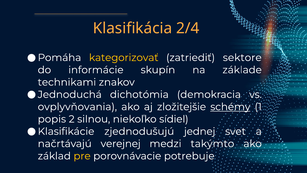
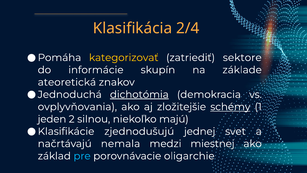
technikami: technikami -> ateoretická (67, 82)
dichotómia underline: none -> present (139, 94)
popis: popis -> jeden (52, 119)
sídiel: sídiel -> majú (174, 119)
verejnej: verejnej -> nemala (121, 143)
takýmto: takýmto -> miestnej (212, 143)
pre colour: yellow -> light blue (82, 156)
potrebuje: potrebuje -> oligarchie (189, 156)
